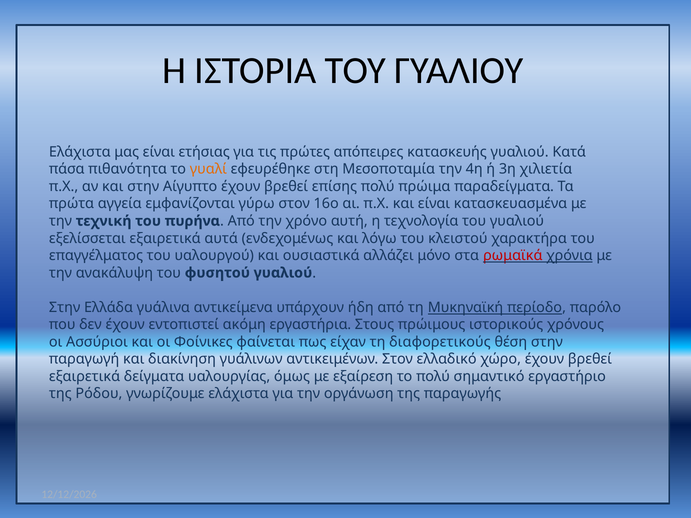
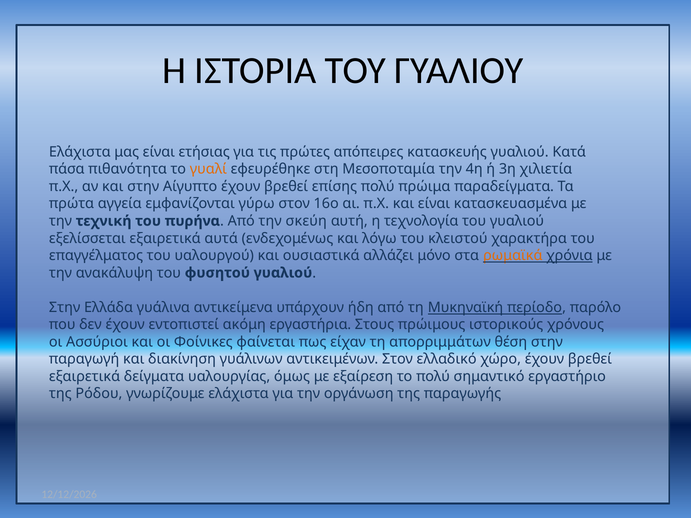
χρόνο: χρόνο -> σκεύη (306, 221)
ρωμαϊκά colour: red -> orange (513, 256)
διαφορετικούς: διαφορετικούς -> απορριμμάτων (440, 342)
